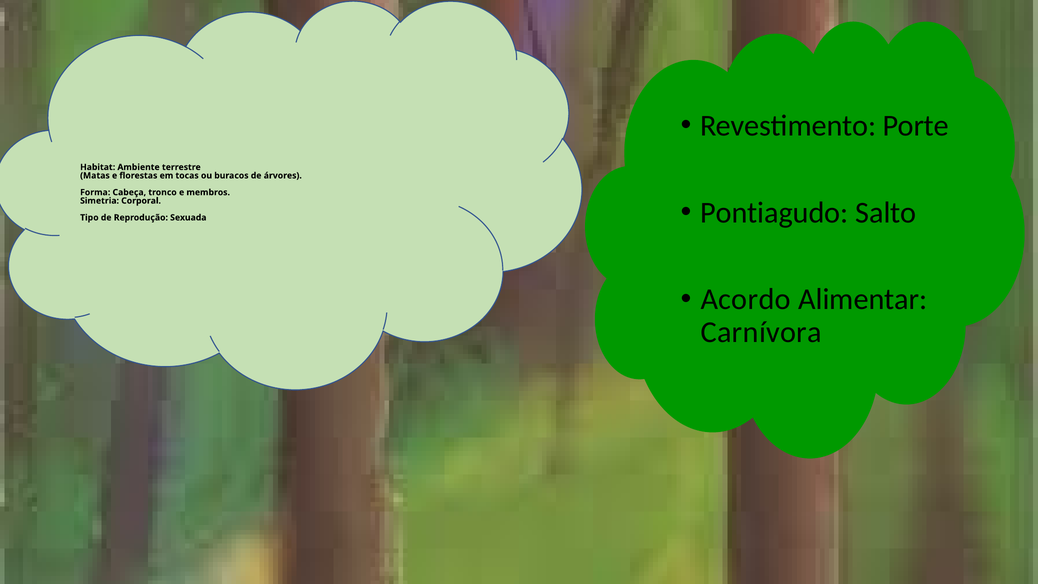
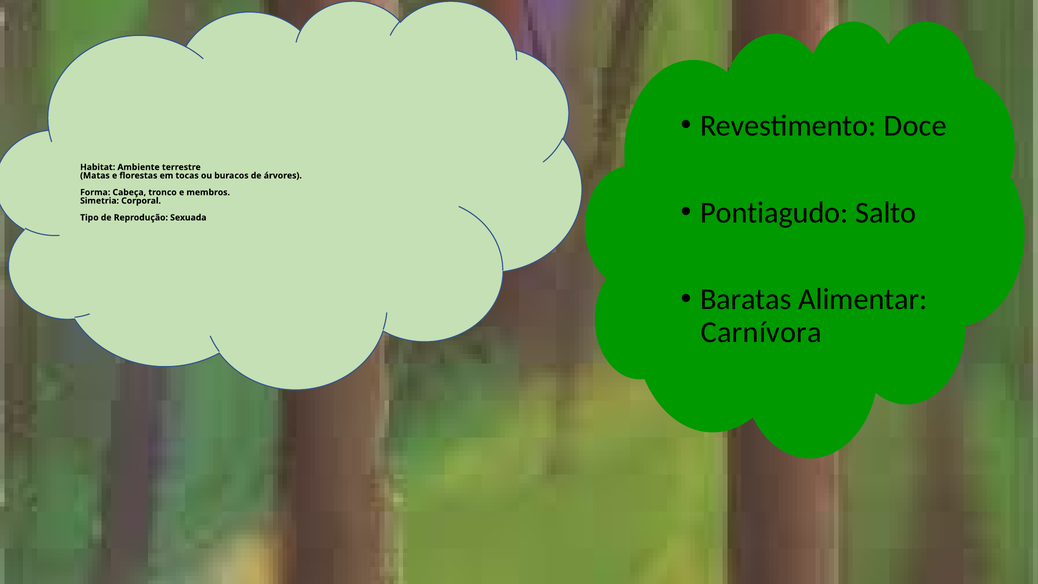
Porte: Porte -> Doce (915, 126)
Acordo: Acordo -> Baratas (746, 299)
